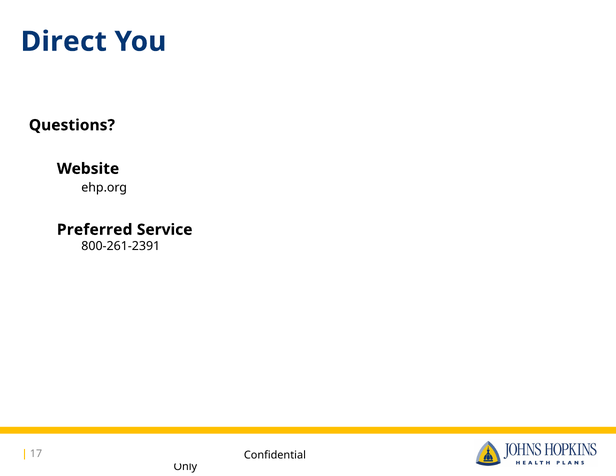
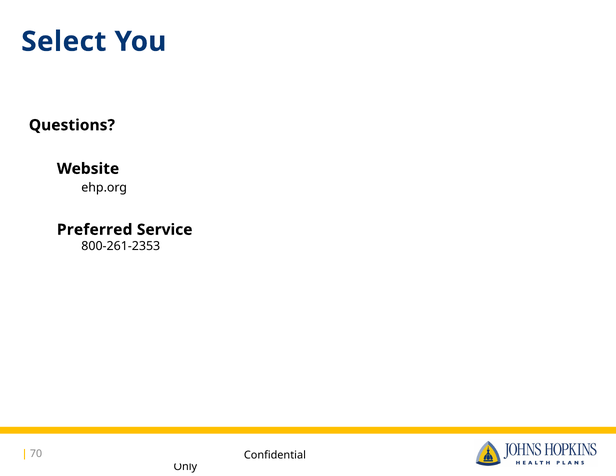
Direct: Direct -> Select (64, 42)
800-261-2391: 800-261-2391 -> 800-261-2353 (121, 246)
17: 17 -> 70 (36, 454)
